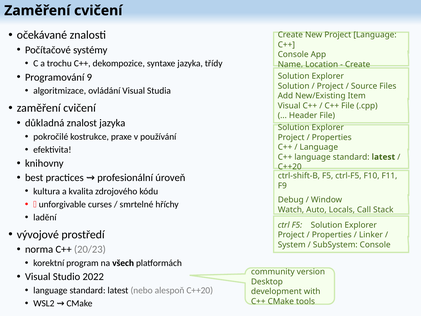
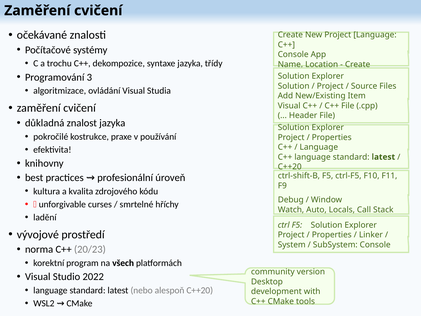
9: 9 -> 3 (89, 77)
